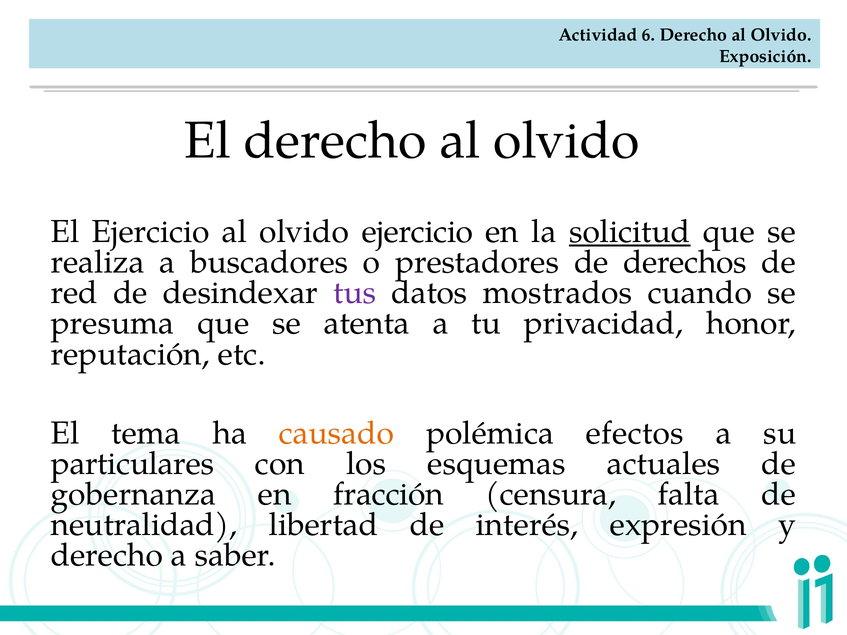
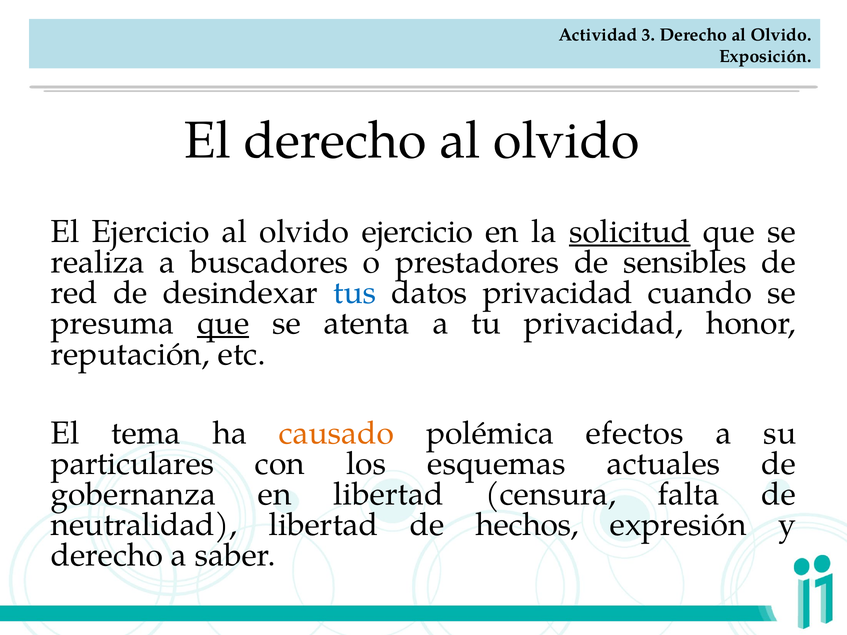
6: 6 -> 3 (649, 35)
derechos: derechos -> sensibles (685, 263)
tus colour: purple -> blue (355, 293)
datos mostrados: mostrados -> privacidad (558, 293)
que underline: none -> present (223, 324)
en fracción: fracción -> libertad (389, 494)
interés: interés -> hechos (527, 525)
